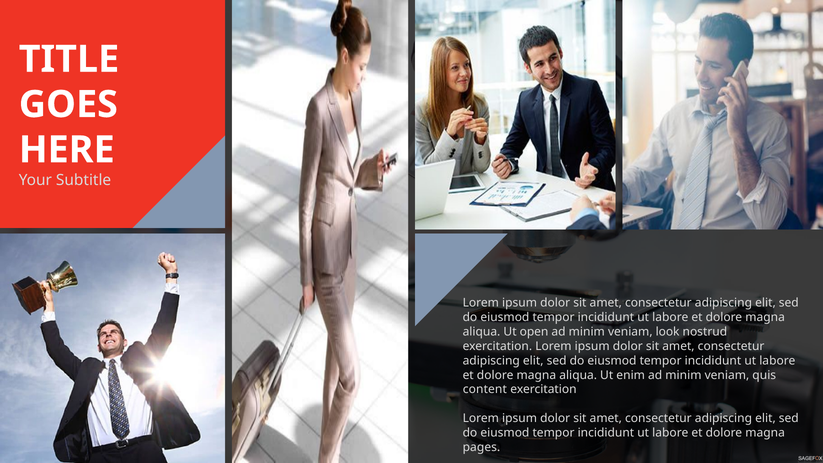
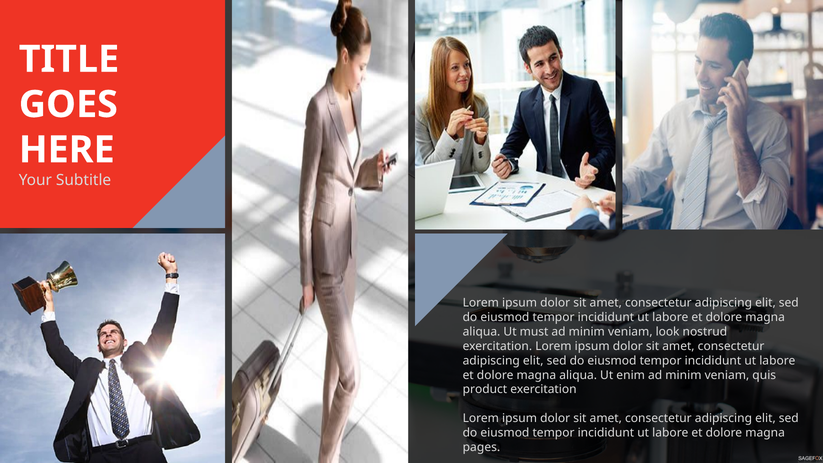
open: open -> must (534, 332)
content: content -> product (485, 389)
